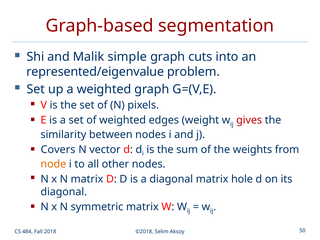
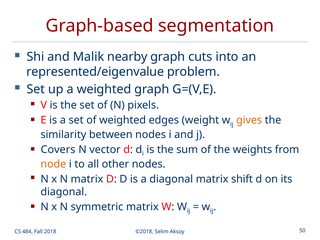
simple: simple -> nearby (127, 57)
gives colour: red -> orange (249, 120)
hole: hole -> shift (242, 179)
